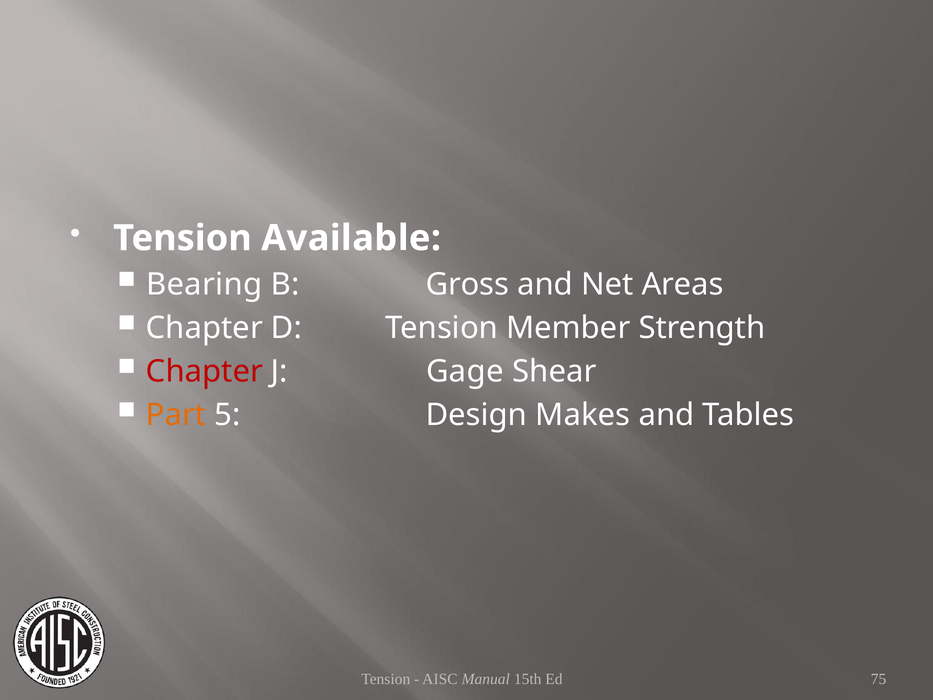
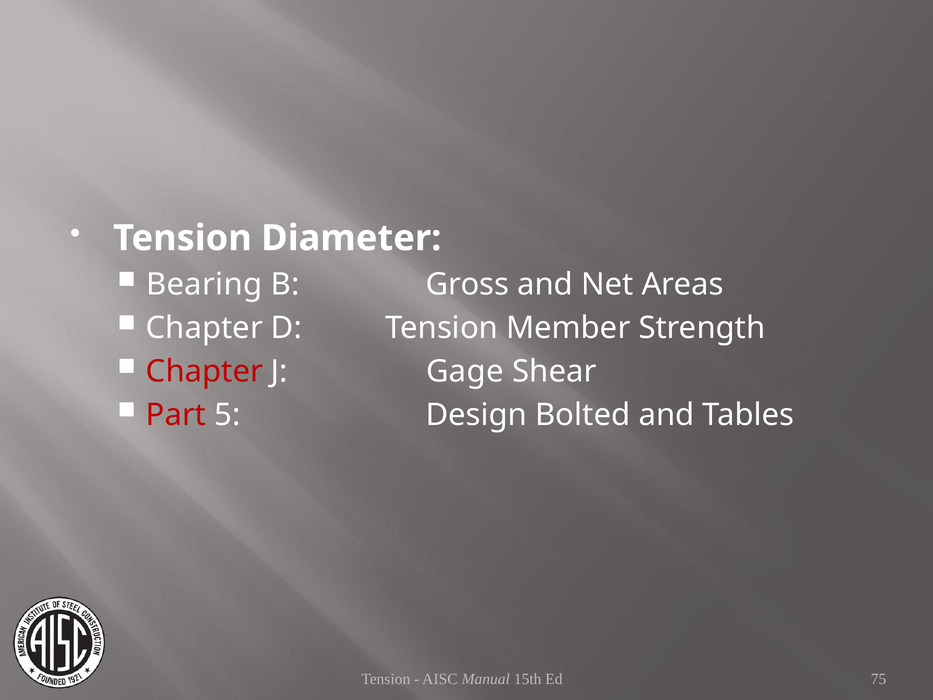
Available: Available -> Diameter (351, 238)
Part colour: orange -> red (176, 415)
Makes: Makes -> Bolted (583, 415)
